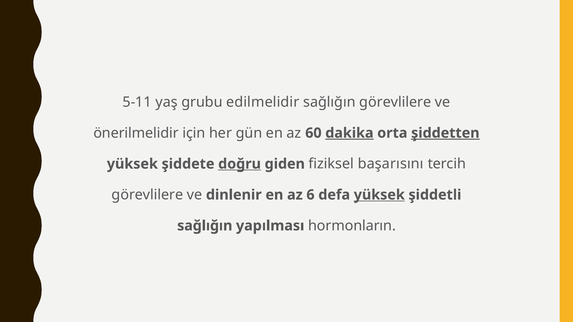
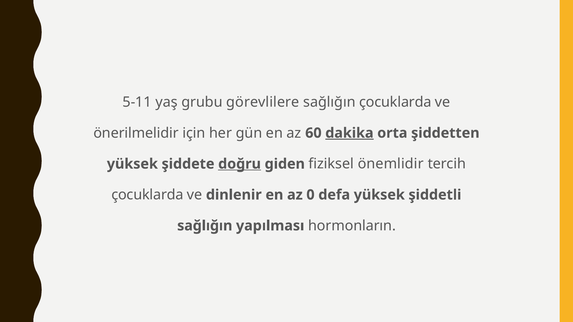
edilmelidir: edilmelidir -> görevlilere (263, 102)
sağlığın görevlilere: görevlilere -> çocuklarda (395, 102)
şiddetten underline: present -> none (445, 133)
başarısını: başarısını -> önemlidir (391, 164)
görevlilere: görevlilere -> çocuklarda (147, 195)
6: 6 -> 0 (310, 195)
yüksek underline: present -> none (379, 195)
